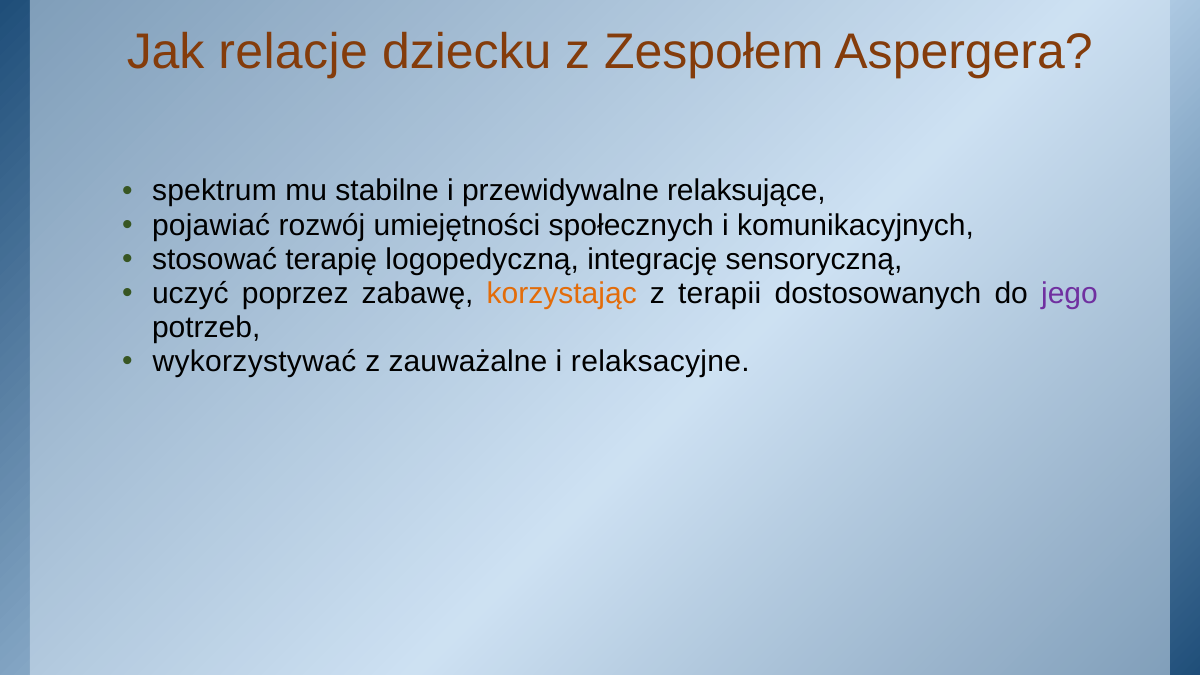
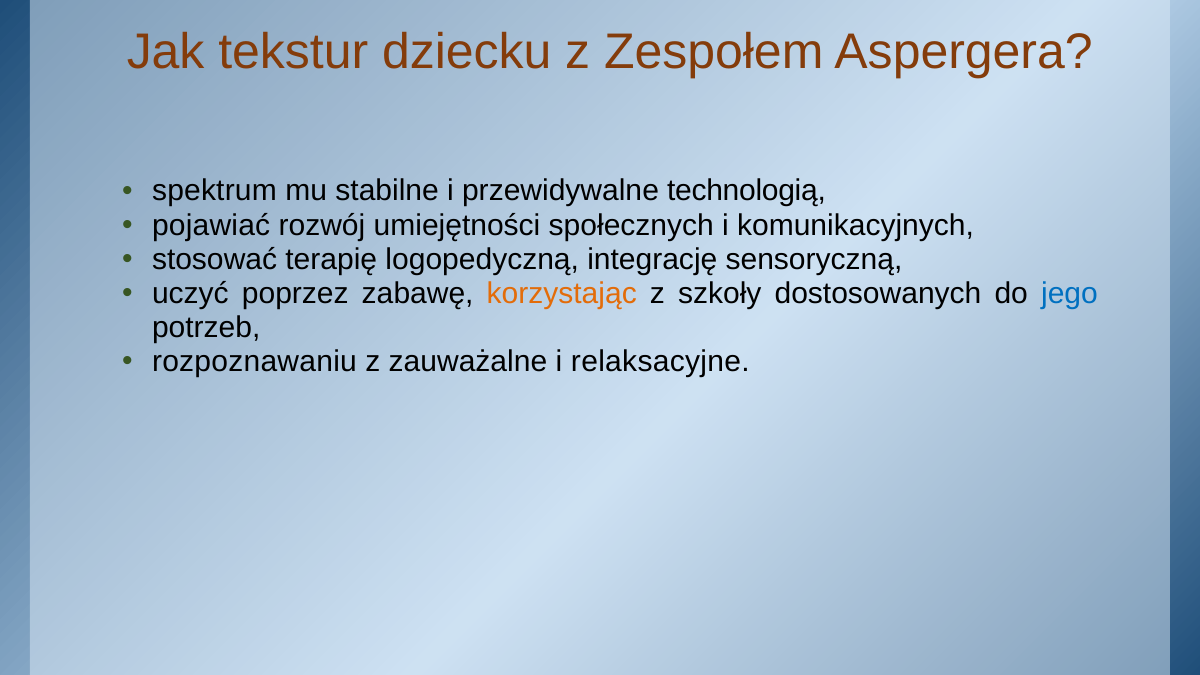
relacje: relacje -> tekstur (293, 52)
relaksujące: relaksujące -> technologią (746, 191)
terapii: terapii -> szkoły (720, 294)
jego colour: purple -> blue (1069, 294)
wykorzystywać: wykorzystywać -> rozpoznawaniu (254, 362)
